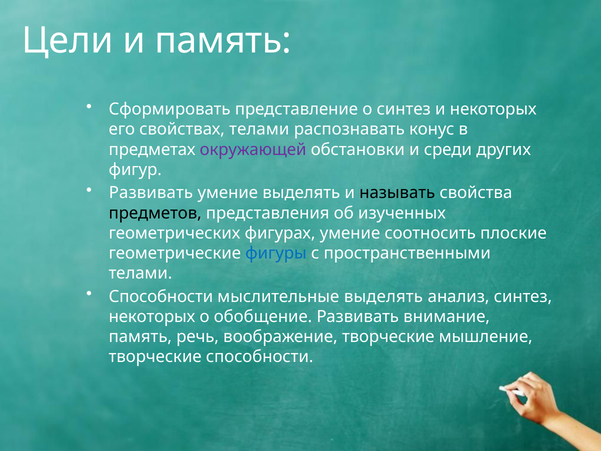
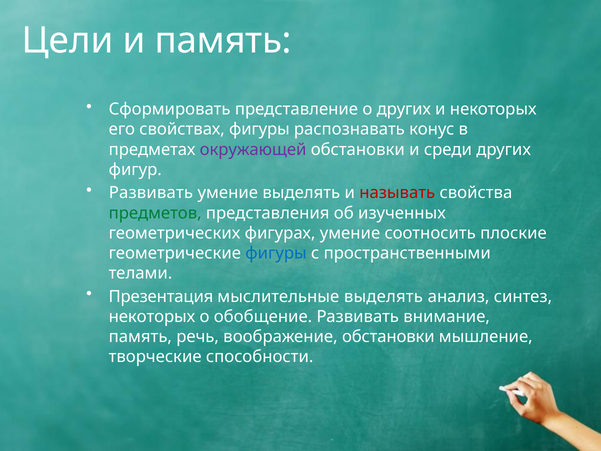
о синтез: синтез -> других (404, 109)
свойствах телами: телами -> фигуры (259, 129)
называть colour: black -> red (397, 193)
предметов colour: black -> green (155, 213)
Способности: Способности -> Презентация (161, 296)
воображение творческие: творческие -> обстановки (388, 336)
